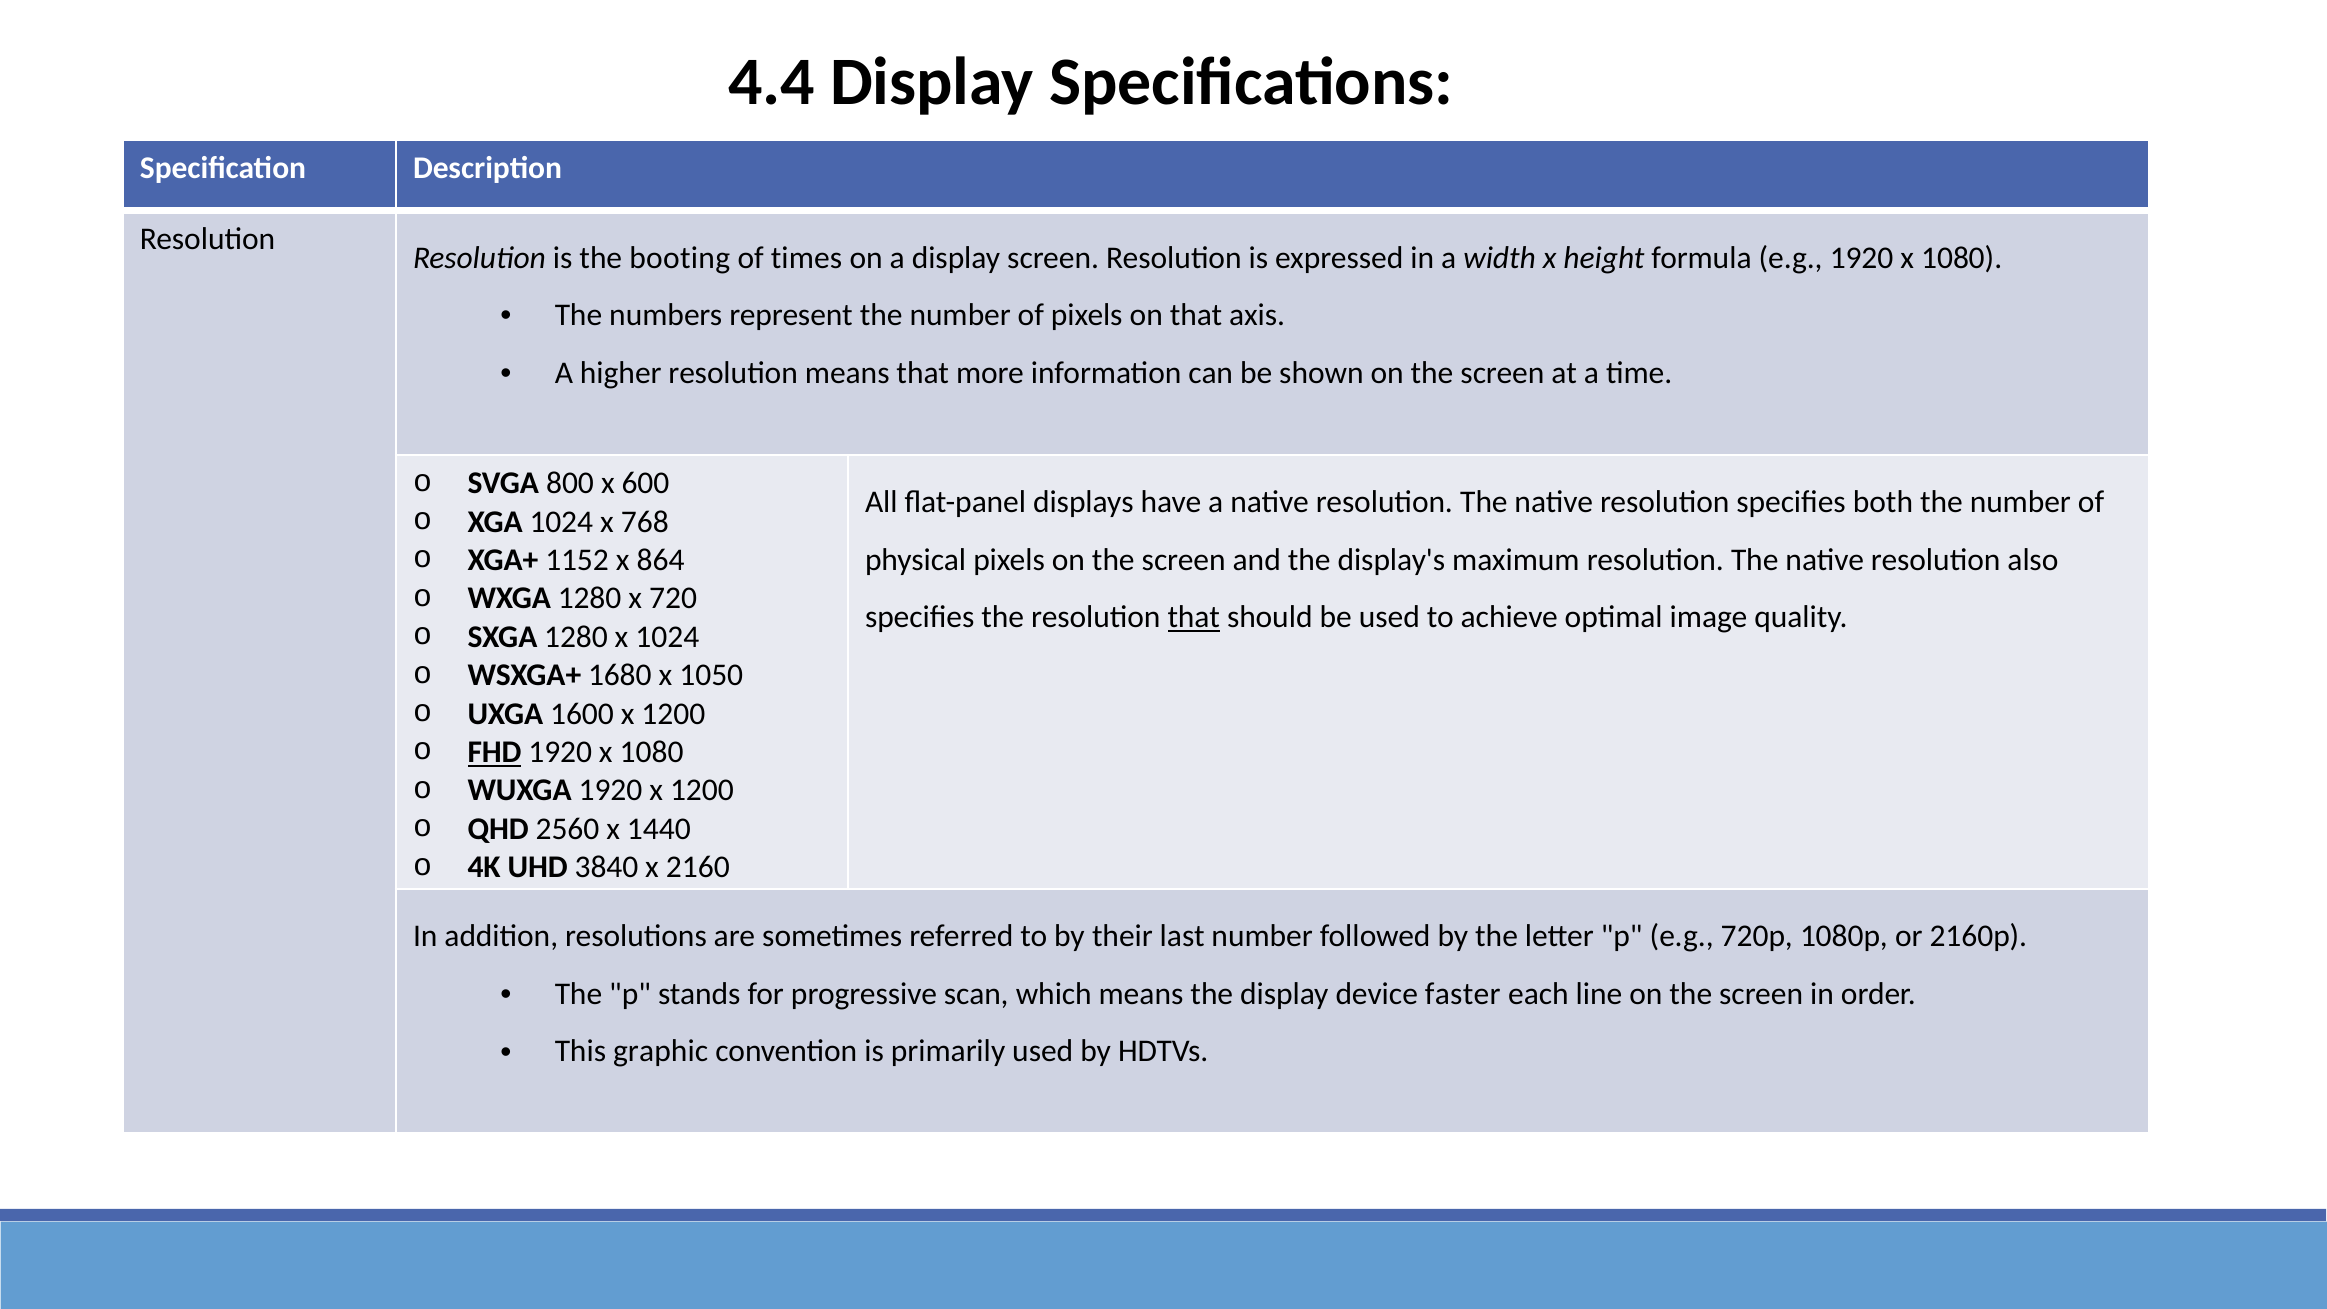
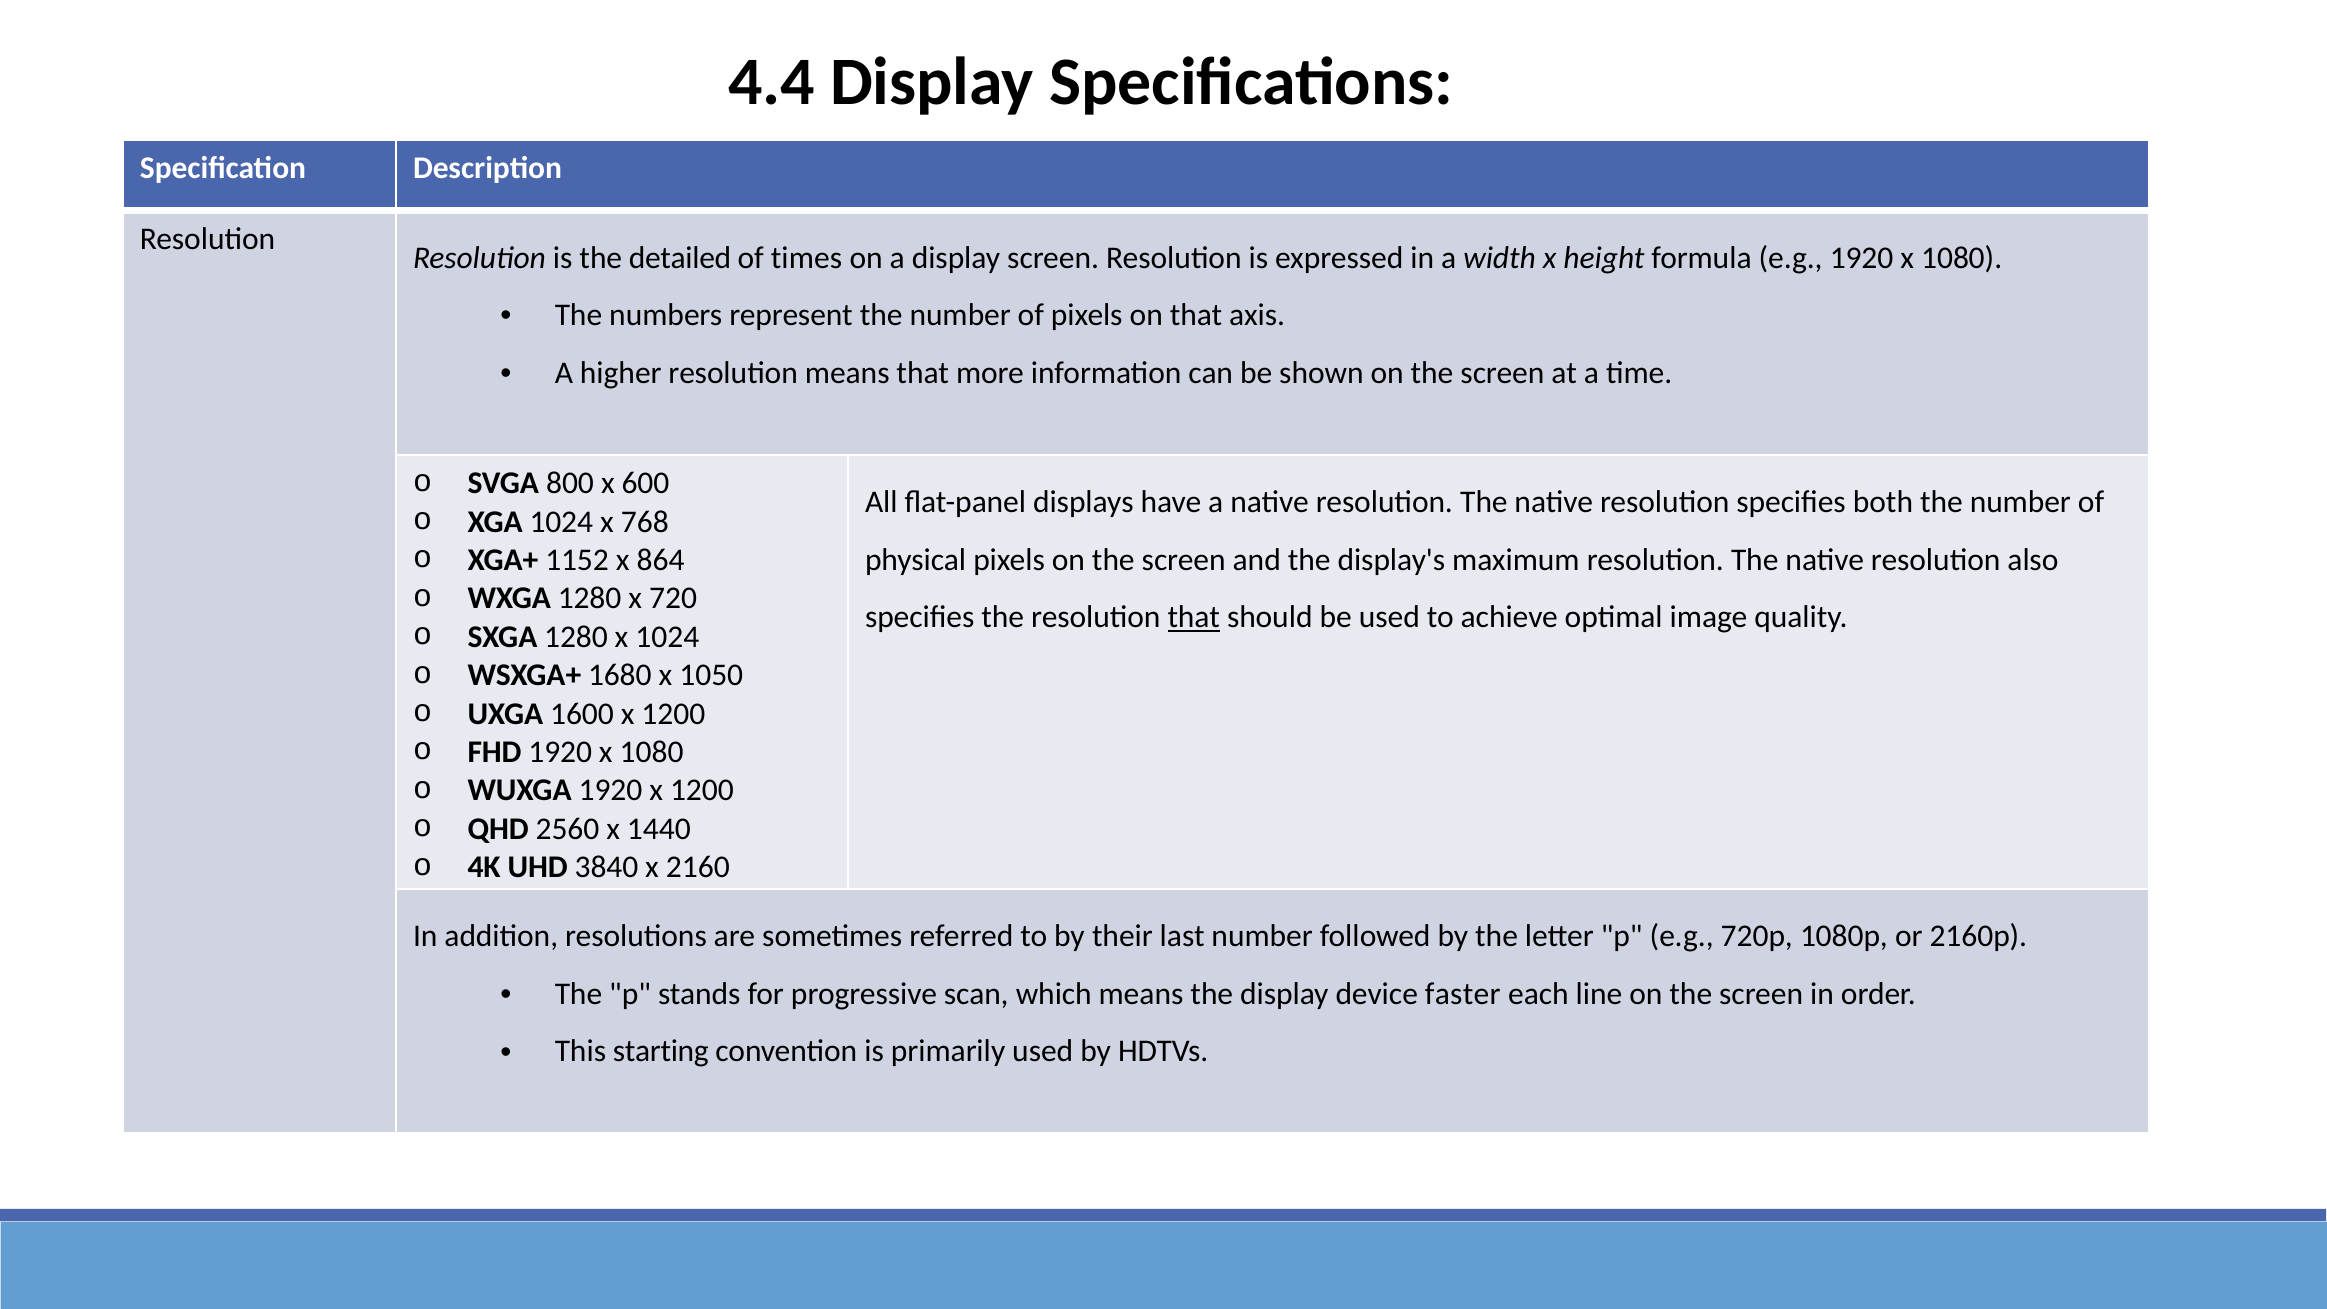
booting: booting -> detailed (680, 258)
FHD underline: present -> none (495, 752)
graphic: graphic -> starting (661, 1052)
